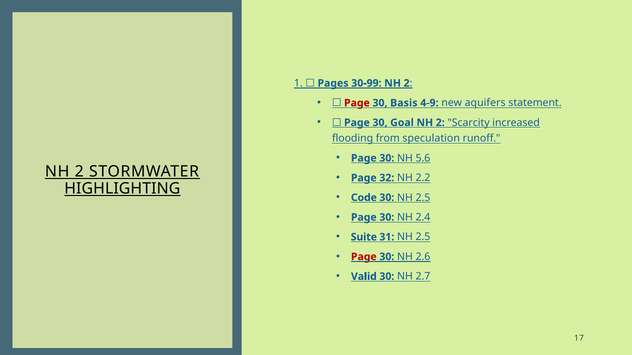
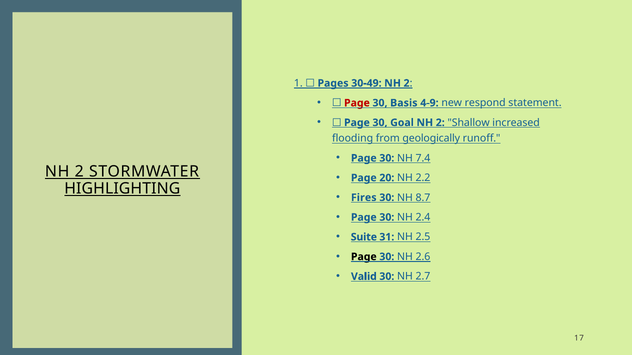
30-99: 30-99 -> 30-49 (366, 83)
aquifers: aquifers -> respond (485, 103)
Scarcity: Scarcity -> Shallow (469, 123)
speculation: speculation -> geologically (431, 139)
5.6: 5.6 -> 7.4 (423, 158)
32: 32 -> 20 (387, 178)
Code: Code -> Fires (364, 198)
30 NH 2.5: 2.5 -> 8.7 (423, 198)
Page colour: red -> black (364, 257)
